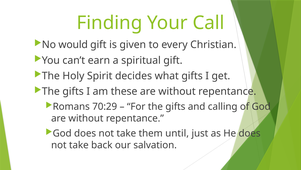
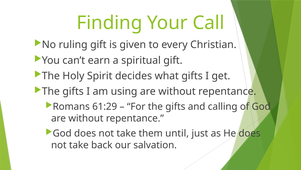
would: would -> ruling (73, 45)
these: these -> using (124, 91)
70:29: 70:29 -> 61:29 (105, 106)
